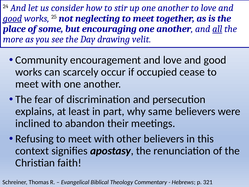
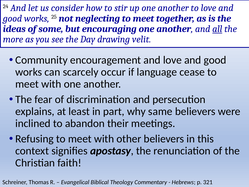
good underline: present -> none (12, 18)
place: place -> ideas (14, 29)
occupied: occupied -> language (157, 72)
